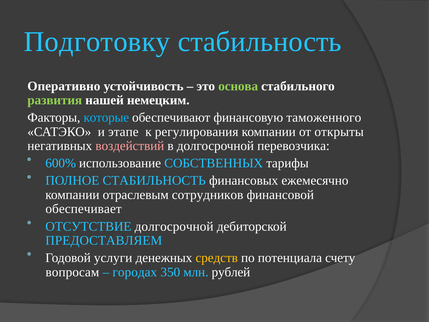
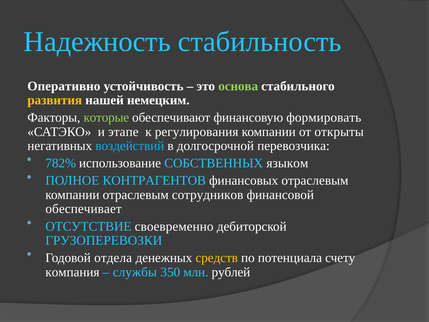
Подготовку: Подготовку -> Надежность (97, 42)
развития colour: light green -> yellow (55, 100)
которые colour: light blue -> light green (106, 117)
таможенного: таможенного -> формировать (324, 117)
воздействий colour: pink -> light blue (130, 146)
600%: 600% -> 782% (61, 163)
тарифы: тарифы -> языком (287, 163)
ПОЛНОЕ СТАБИЛЬНОСТЬ: СТАБИЛЬНОСТЬ -> КОНТРАГЕНТОВ (154, 181)
финансовых ежемесячно: ежемесячно -> отраслевым (315, 181)
ОТСУТСТВИЕ долгосрочной: долгосрочной -> своевременно (174, 226)
ПРЕДОСТАВЛЯЕМ: ПРЕДОСТАВЛЯЕМ -> ГРУЗОПЕРЕВОЗКИ (104, 240)
услуги: услуги -> отдела (113, 258)
вопросам: вопросам -> компания (72, 272)
городах: городах -> службы (135, 272)
